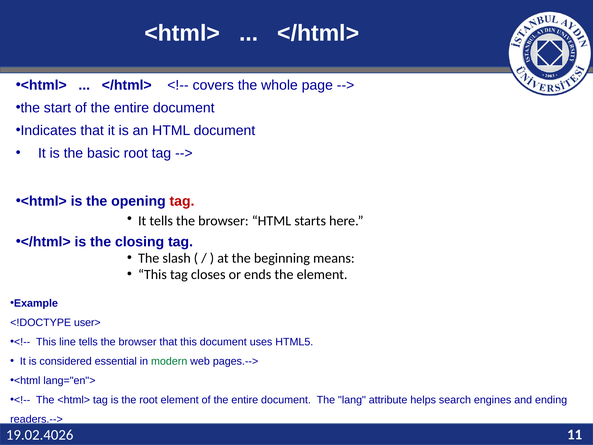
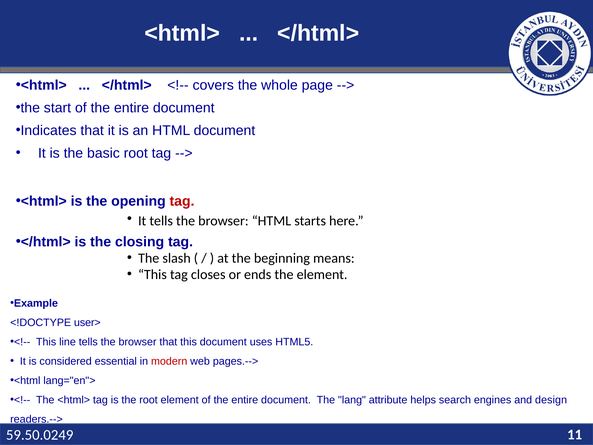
modern colour: green -> red (169, 361)
ending: ending -> design (551, 400)
19.02.4026: 19.02.4026 -> 59.50.0249 (40, 435)
